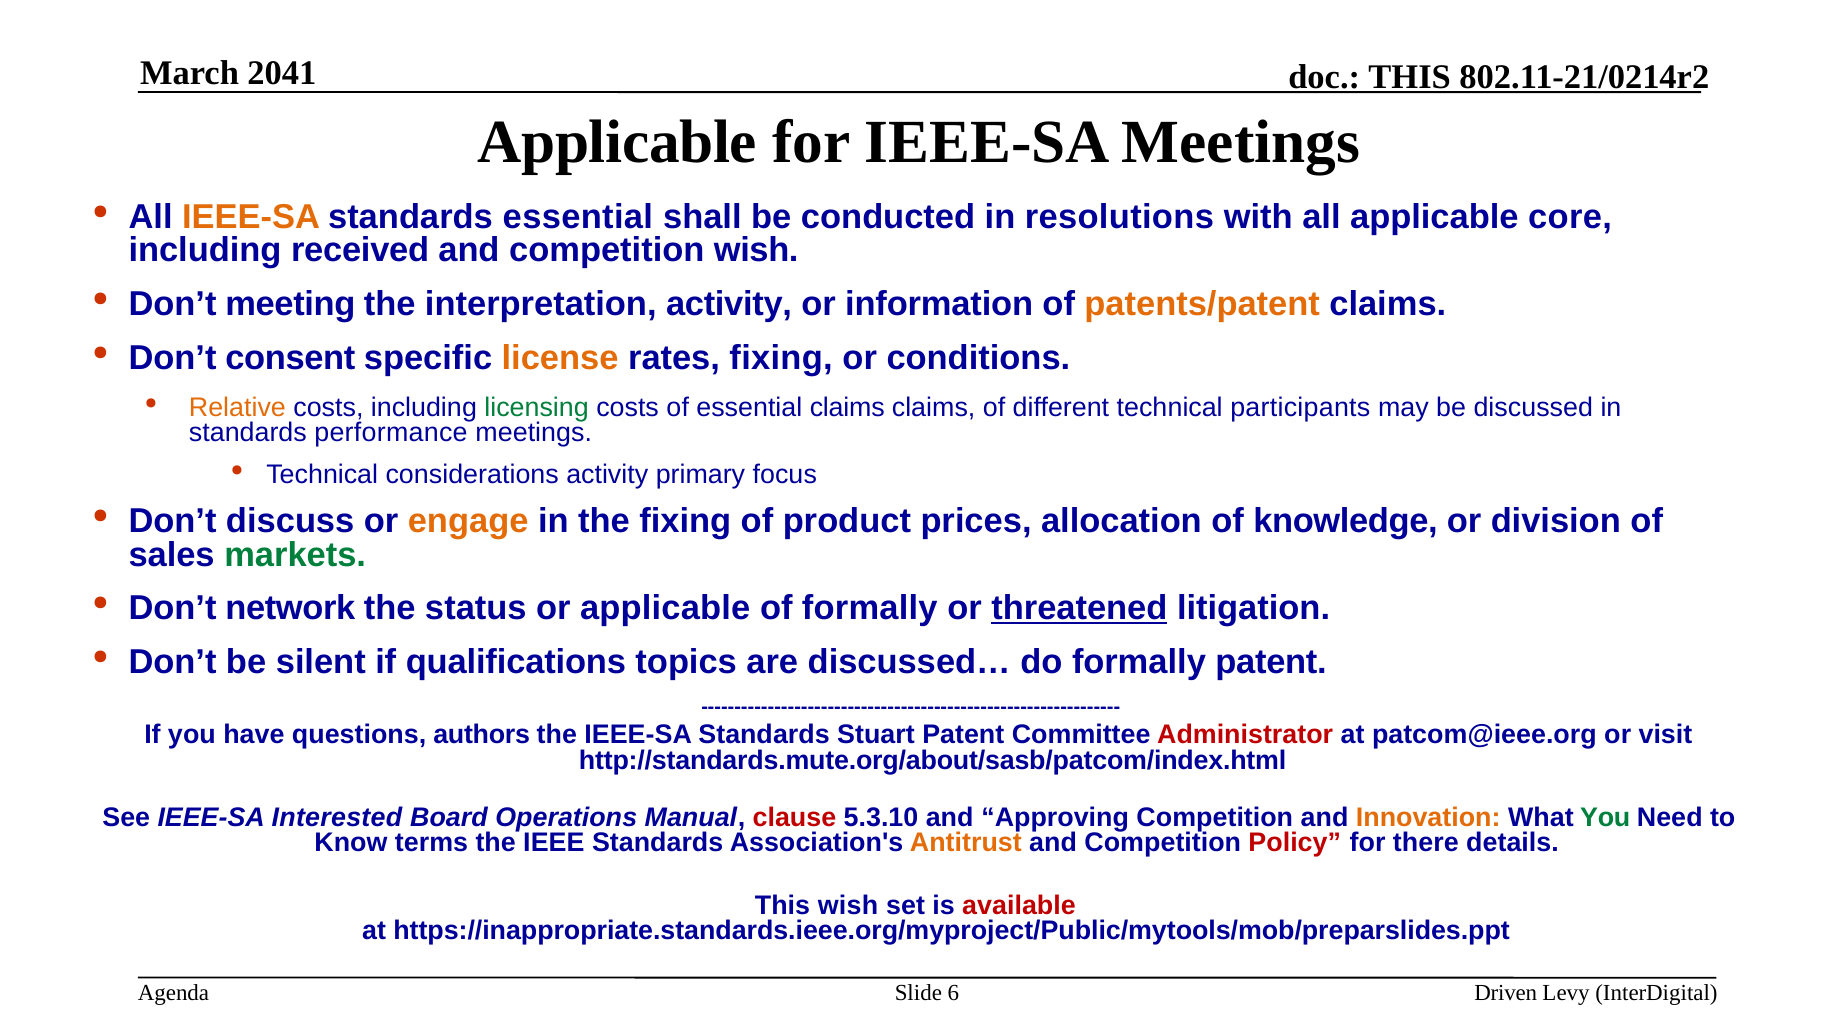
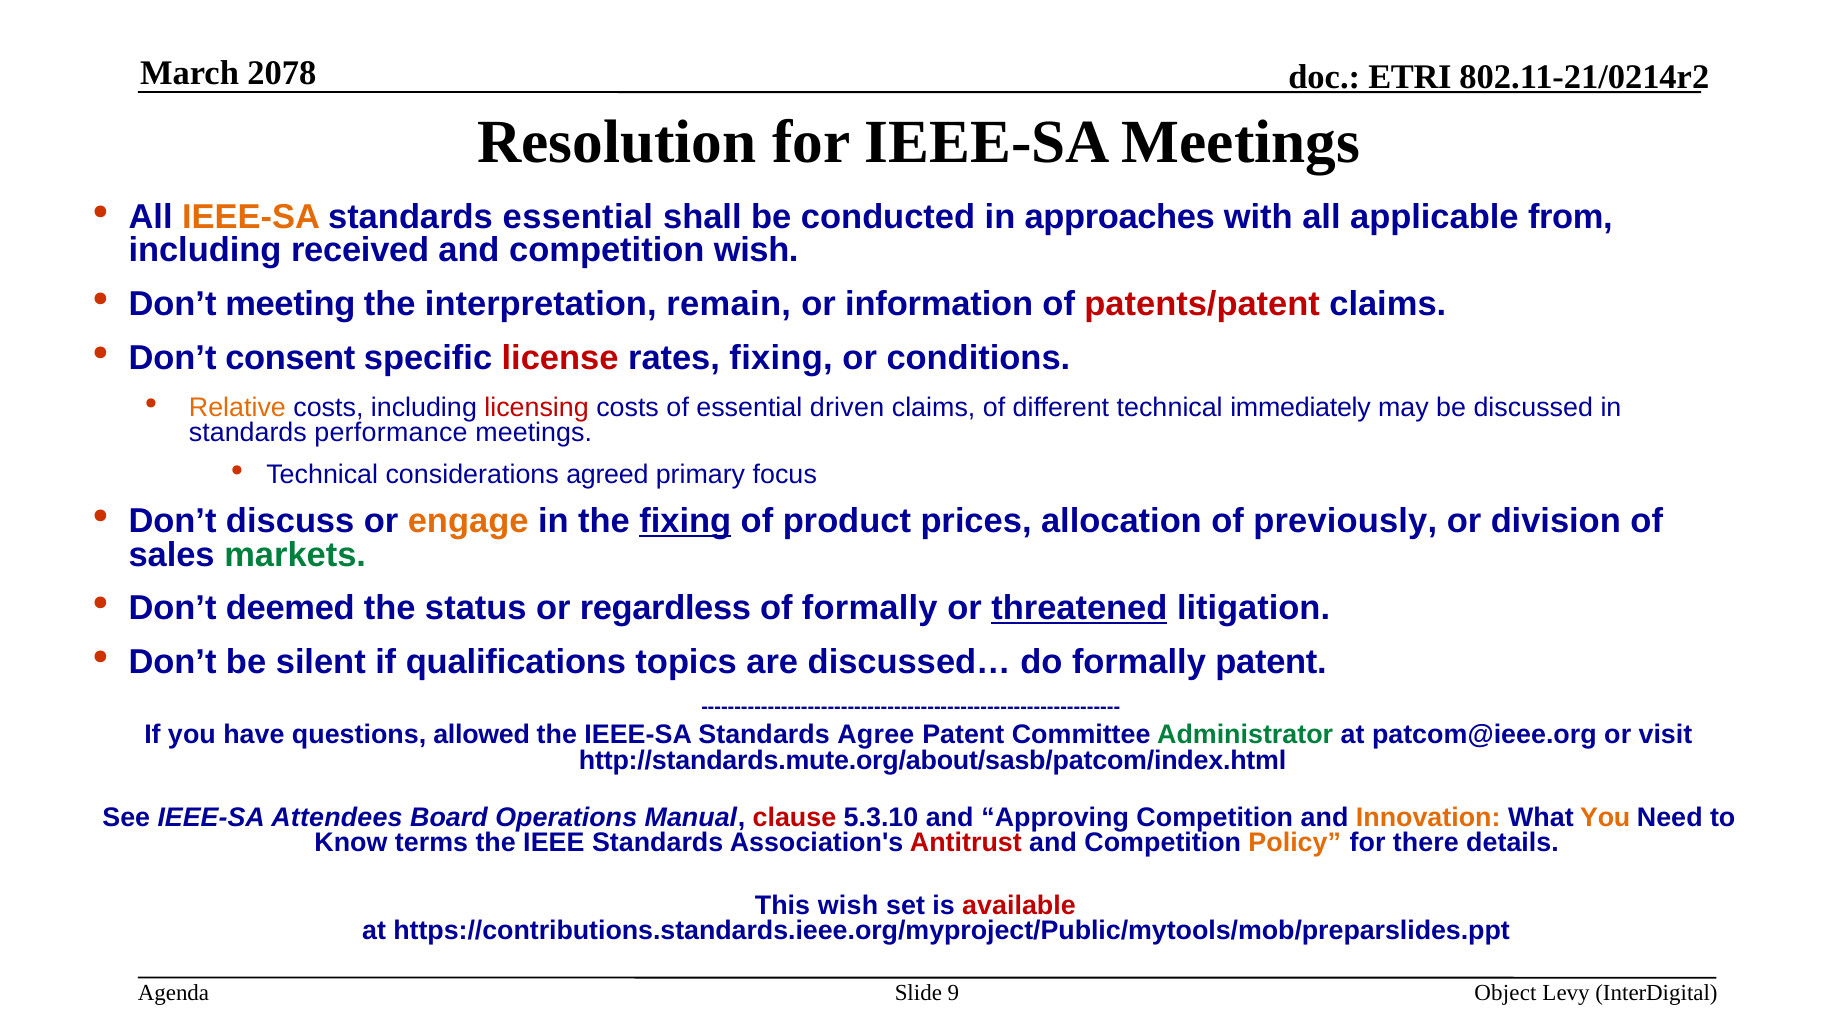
2041: 2041 -> 2078 (282, 73)
THIS: THIS -> ETRI (1410, 77)
Applicable: Applicable -> Resolution (617, 142)
resolutions: resolutions -> approaches (1120, 217)
core: core -> from (1570, 217)
interpretation activity: activity -> remain (729, 304)
patents/patent colour: orange -> red (1202, 304)
license colour: orange -> red (560, 358)
licensing colour: green -> red (537, 407)
essential claims: claims -> driven (847, 407)
participants: participants -> immediately (1301, 407)
considerations activity: activity -> agreed (607, 475)
fixing underline: none -> present (685, 521)
knowledge: knowledge -> previously (1345, 521)
network: network -> deemed (290, 608)
or applicable: applicable -> regardless (665, 608)
authors: authors -> allowed (482, 734)
Stuart: Stuart -> Agree (876, 734)
Administrator colour: red -> green (1245, 734)
Interested: Interested -> Attendees (337, 817)
You colour: green -> orange (1605, 817)
Antitrust colour: orange -> red (966, 843)
Policy colour: red -> orange (1295, 843)
https://inappropriate.standards.ieee.org/myproject/Public/mytools/mob/preparslides.ppt: https://inappropriate.standards.ieee.org/myproject/Public/mytools/mob/preparslides.ppt -> https://contributions.standards.ieee.org/myproject/Public/mytools/mob/preparslides.ppt (952, 931)
6: 6 -> 9 (953, 992)
Driven: Driven -> Object (1505, 992)
